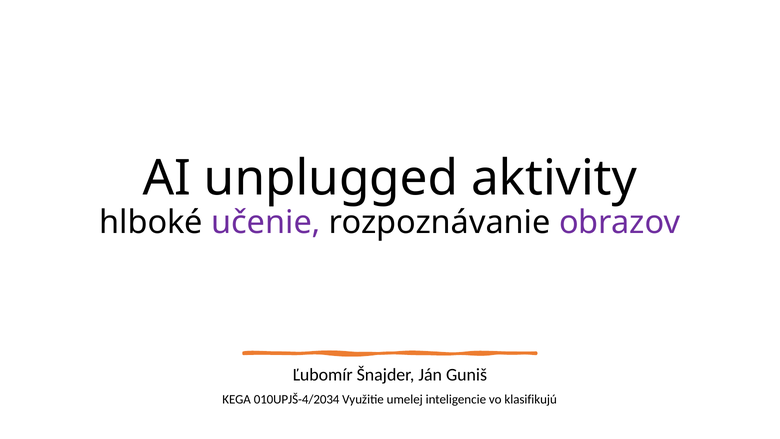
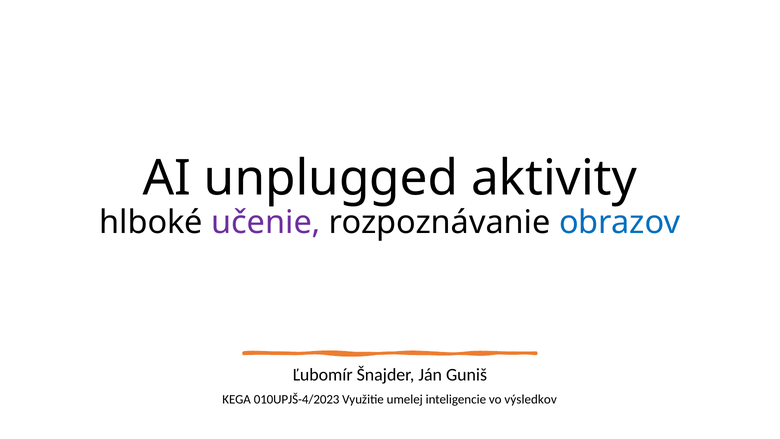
obrazov colour: purple -> blue (620, 223)
010UPJŠ-4/2034: 010UPJŠ-4/2034 -> 010UPJŠ-4/2023 (297, 399)
klasifikujú: klasifikujú -> výsledkov (531, 399)
